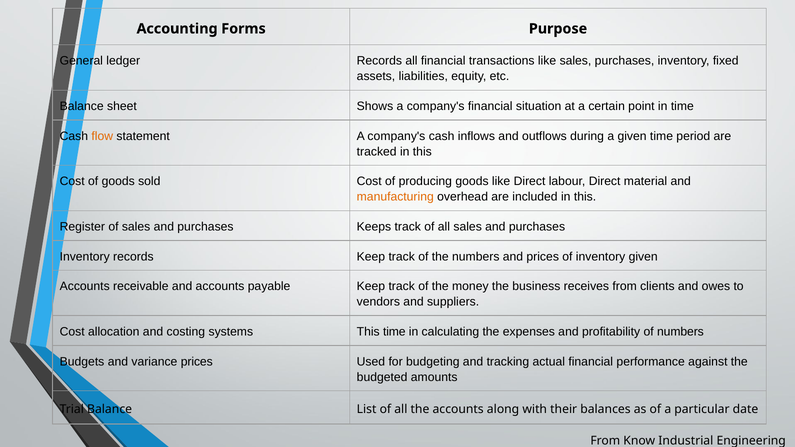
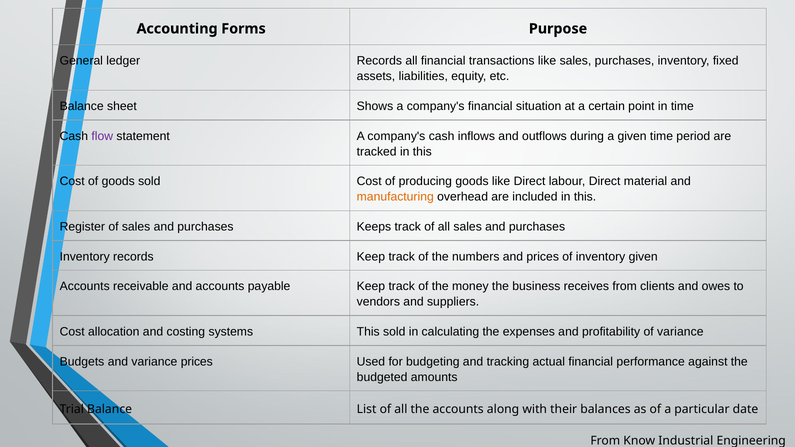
flow colour: orange -> purple (102, 136)
This time: time -> sold (394, 332)
of numbers: numbers -> variance (680, 332)
